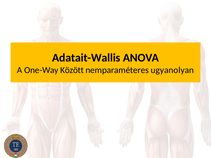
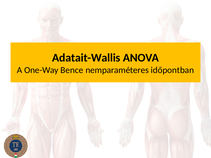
Között: Között -> Bence (72, 70)
ugyanolyan: ugyanolyan -> időpontban (172, 70)
